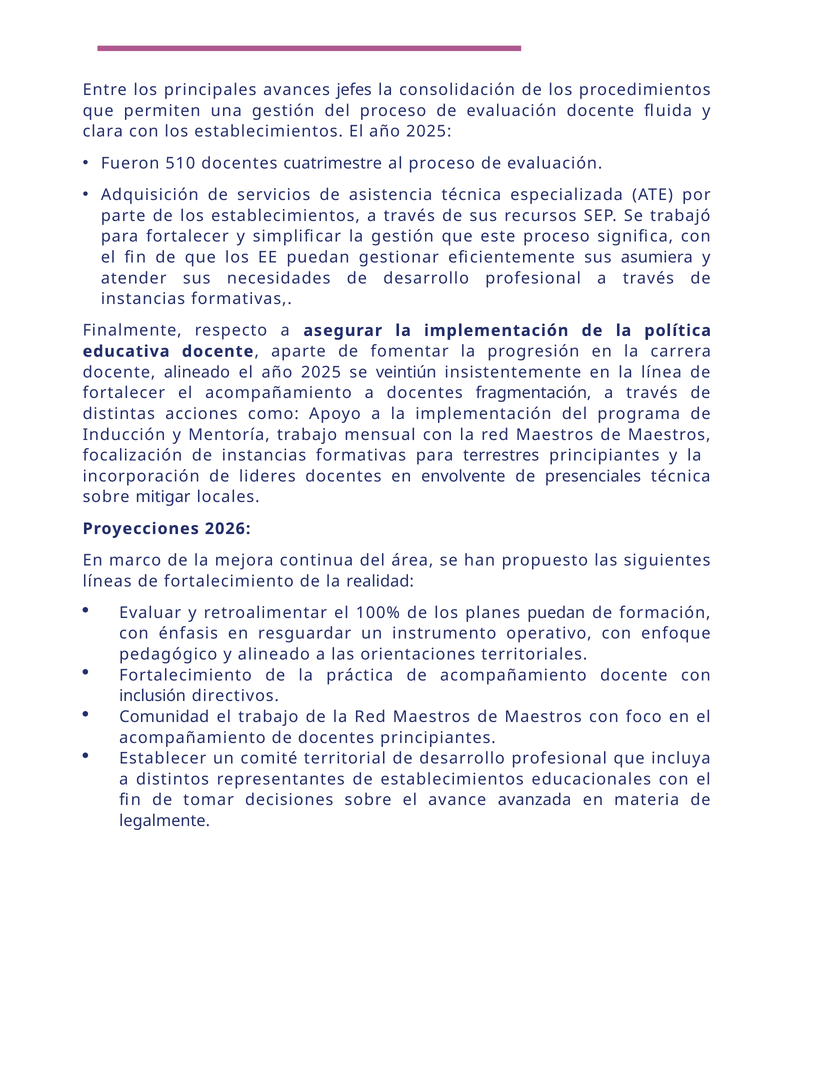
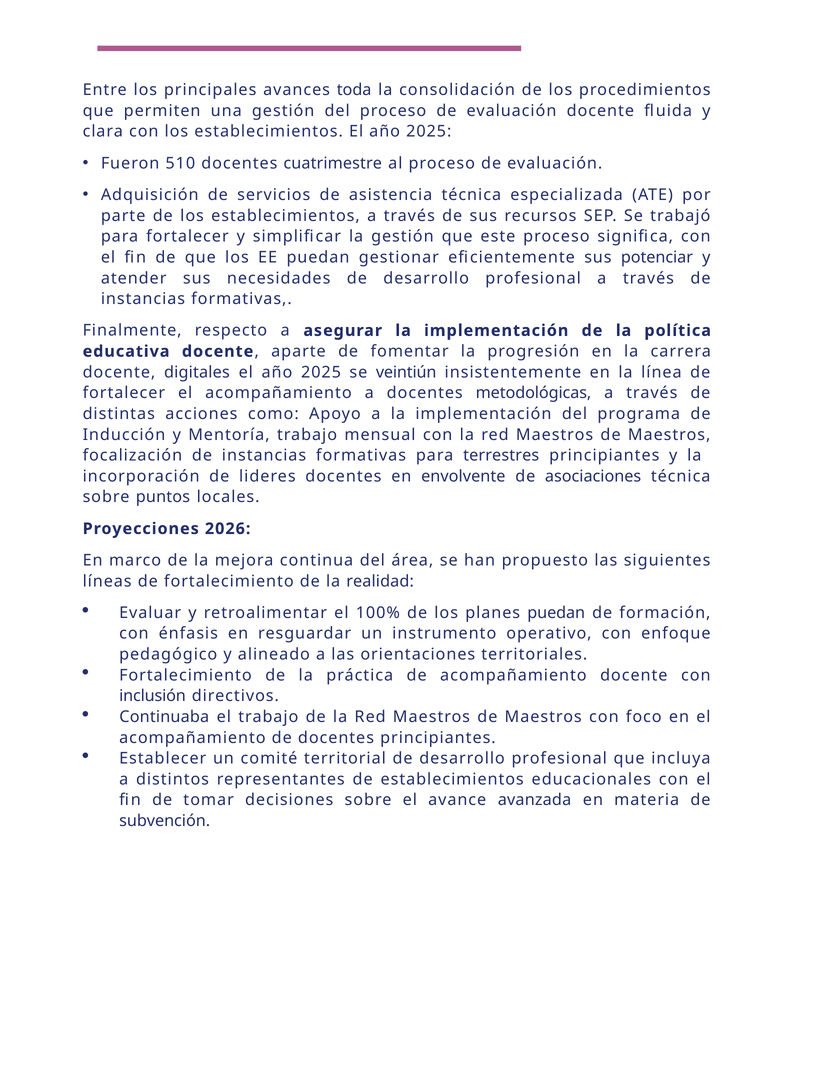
jefes: jefes -> toda (354, 90)
asumiera: asumiera -> potenciar (657, 257)
docente alineado: alineado -> digitales (197, 372)
fragmentación: fragmentación -> metodológicas (533, 393)
presenciales: presenciales -> asociaciones (593, 477)
mitigar: mitigar -> puntos (163, 497)
Comunidad: Comunidad -> Continuaba (164, 717)
legalmente: legalmente -> subvención (165, 821)
